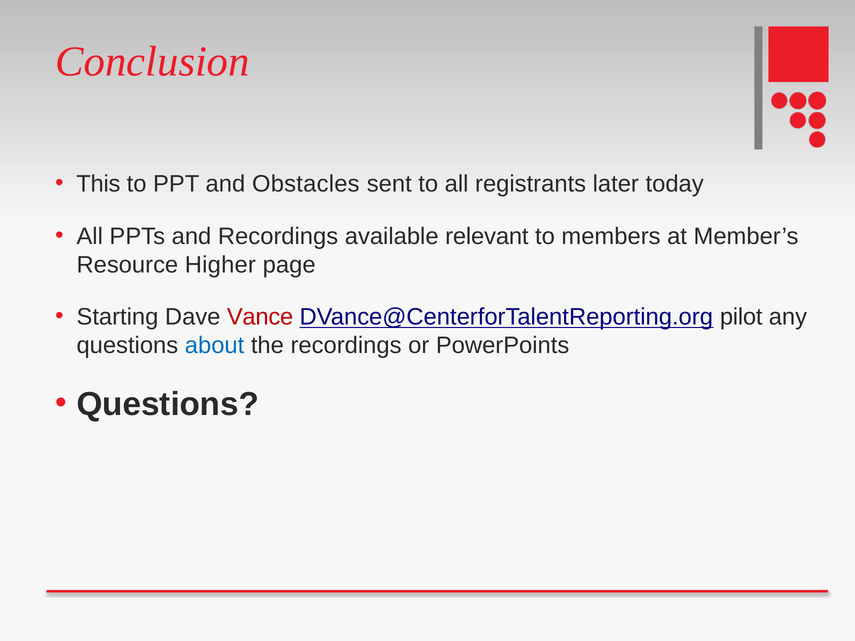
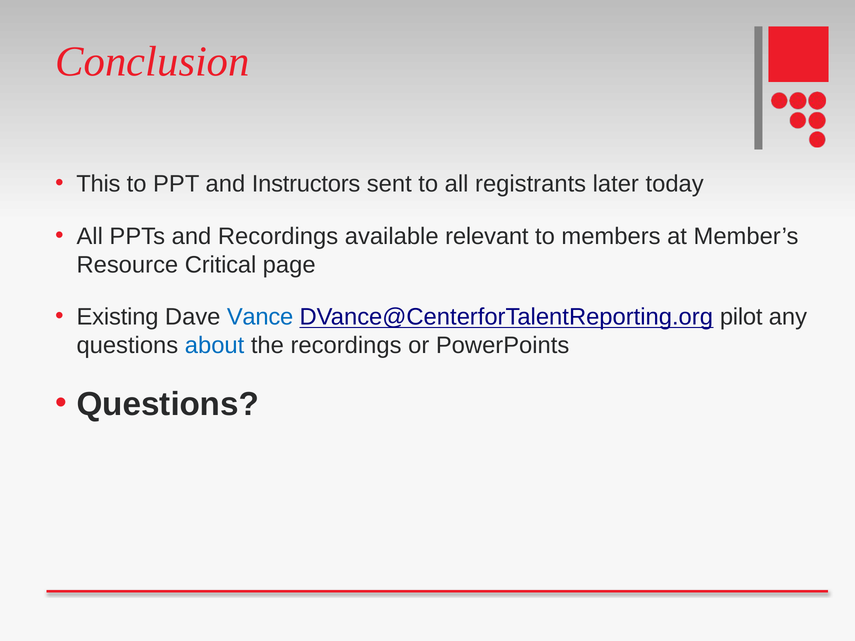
Obstacles: Obstacles -> Instructors (306, 184)
Higher: Higher -> Critical (221, 265)
Starting: Starting -> Existing (118, 317)
Vance colour: red -> blue (260, 317)
